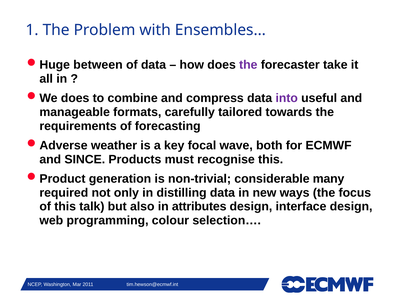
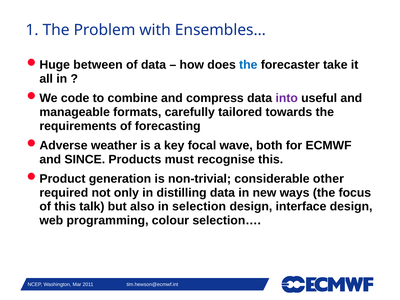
the colour: purple -> blue (248, 65)
does: does -> code (75, 98)
many: many -> other (328, 179)
attributes: attributes -> selection (199, 207)
